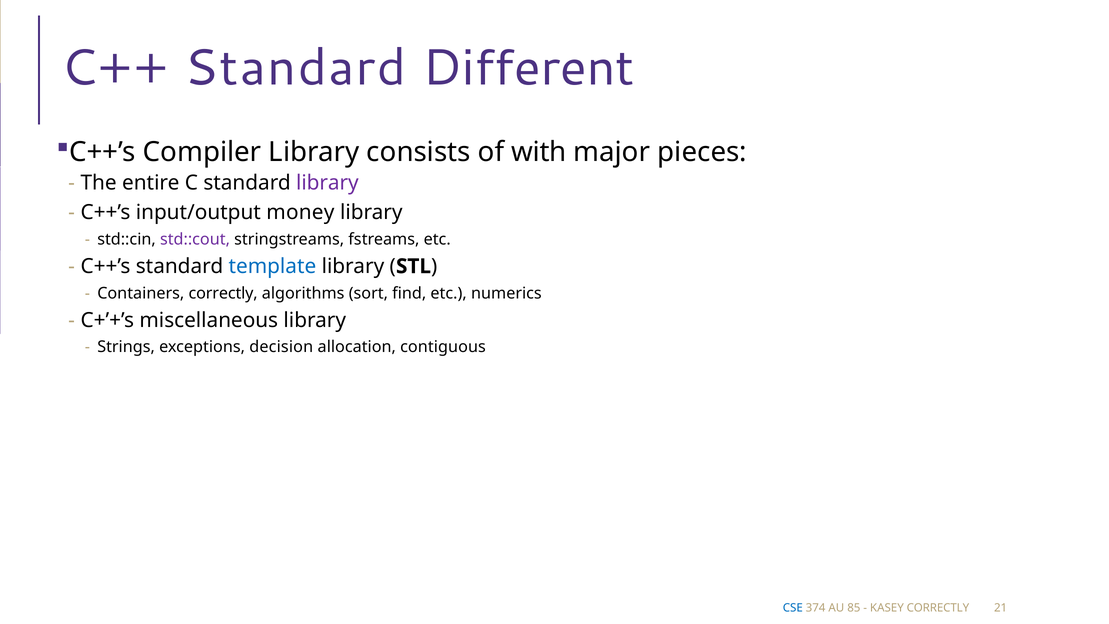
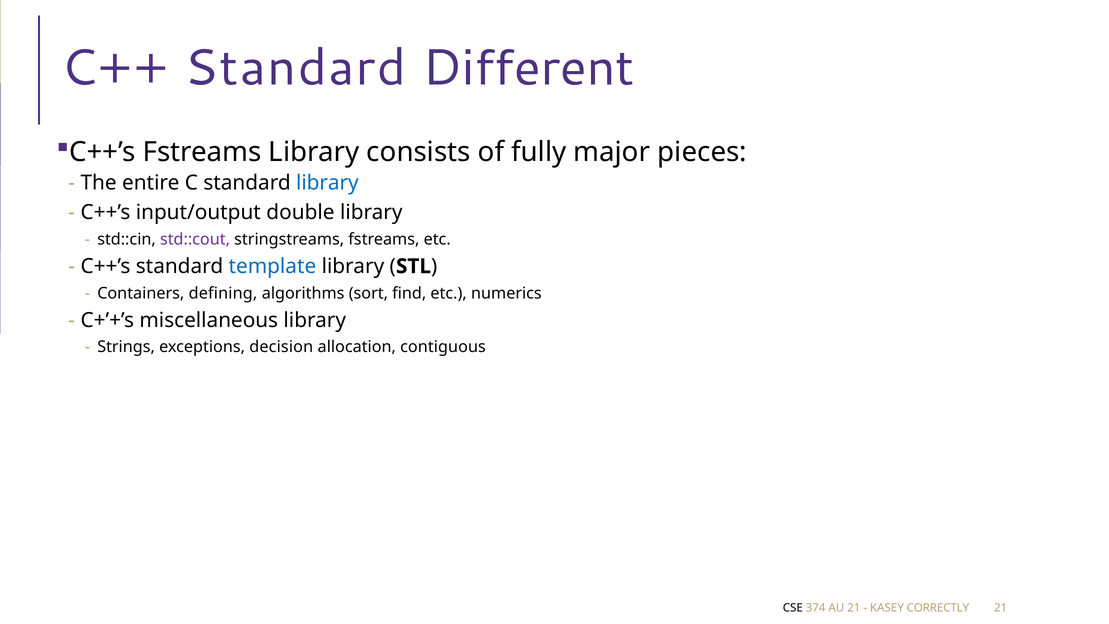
C++’s Compiler: Compiler -> Fstreams (202, 152)
with: with -> fully (539, 152)
library colour: purple -> blue (327, 183)
money: money -> double (300, 212)
Containers correctly: correctly -> defining (223, 293)
CSE colour: blue -> black (793, 608)
AU 85: 85 -> 21 (854, 608)
